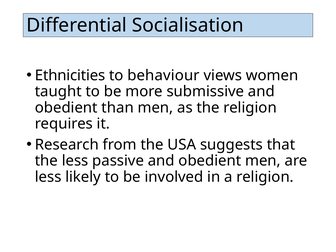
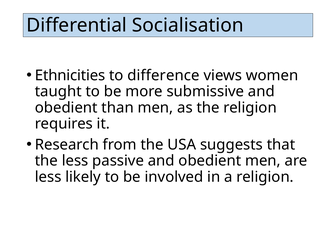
behaviour: behaviour -> difference (163, 75)
